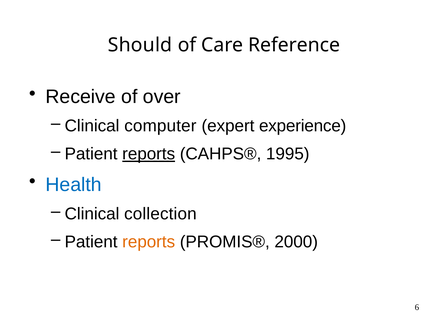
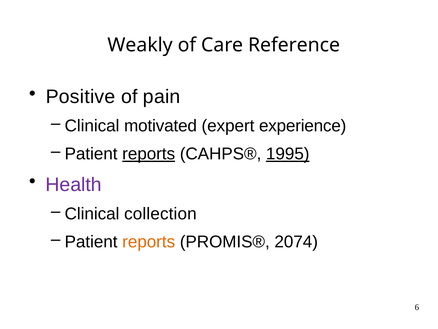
Should: Should -> Weakly (140, 45)
Receive: Receive -> Positive (81, 97)
over: over -> pain (162, 97)
computer: computer -> motivated (161, 126)
1995 underline: none -> present (288, 154)
Health colour: blue -> purple (74, 184)
2000: 2000 -> 2074 (296, 242)
